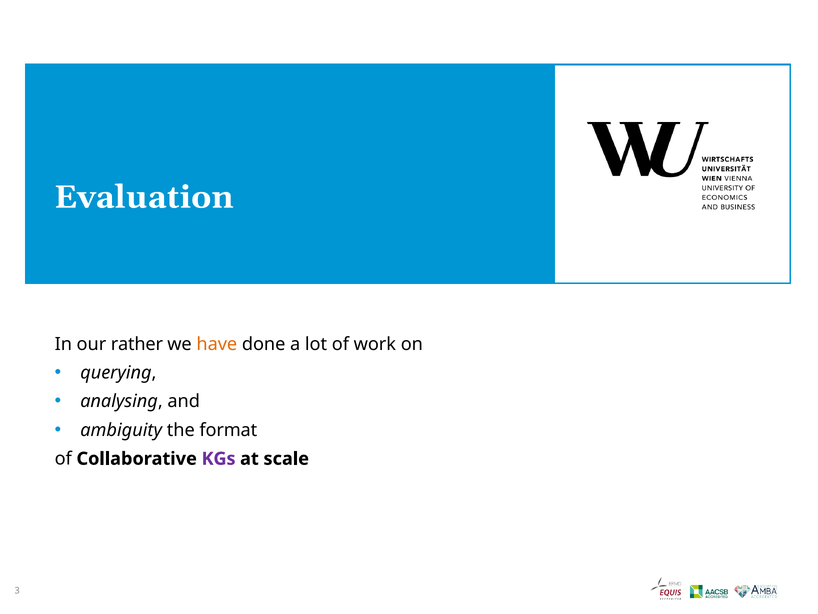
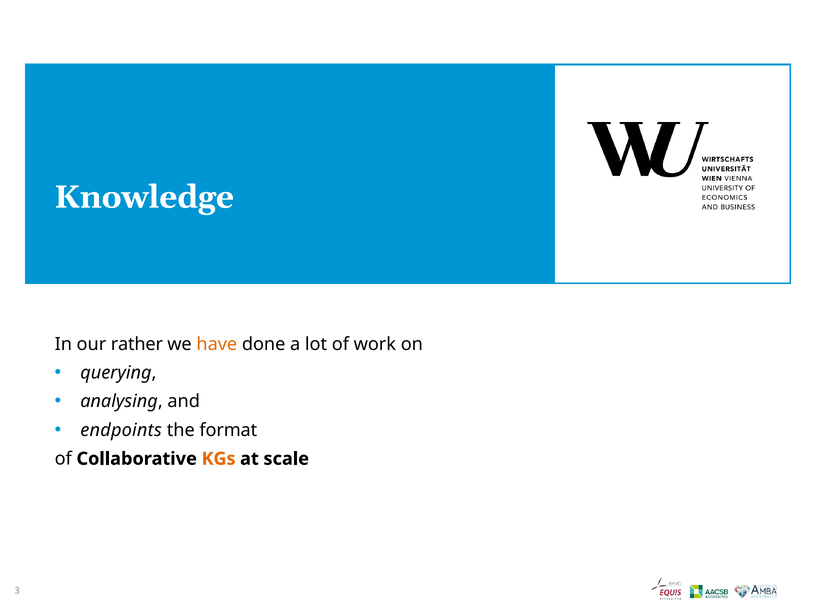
Evaluation: Evaluation -> Knowledge (144, 197)
ambiguity: ambiguity -> endpoints (121, 430)
KGs colour: purple -> orange (219, 458)
